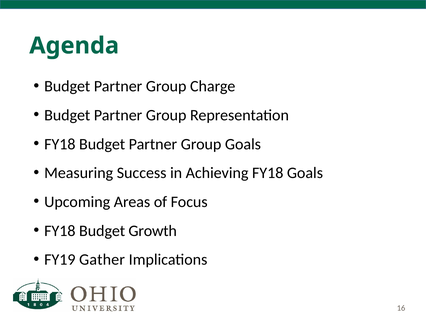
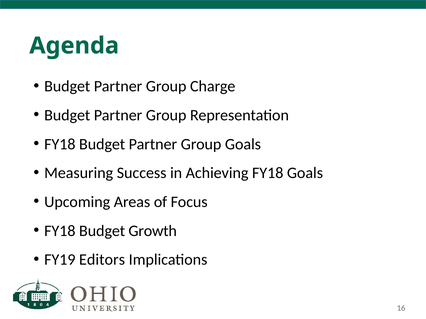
Gather: Gather -> Editors (102, 260)
